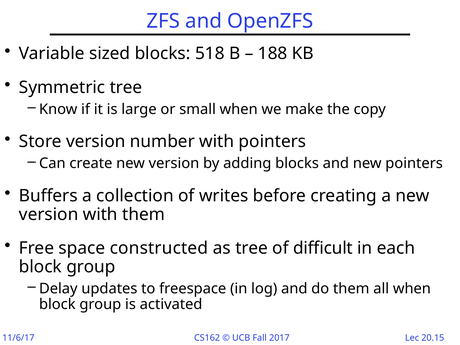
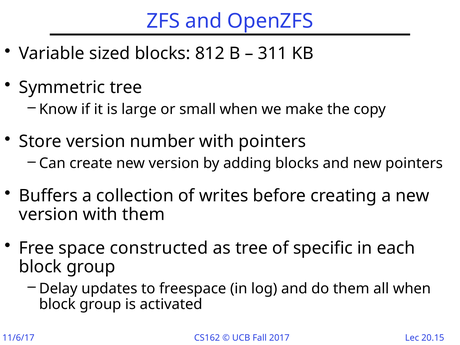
518: 518 -> 812 (210, 54)
188: 188 -> 311 (273, 54)
difficult: difficult -> specific (323, 248)
